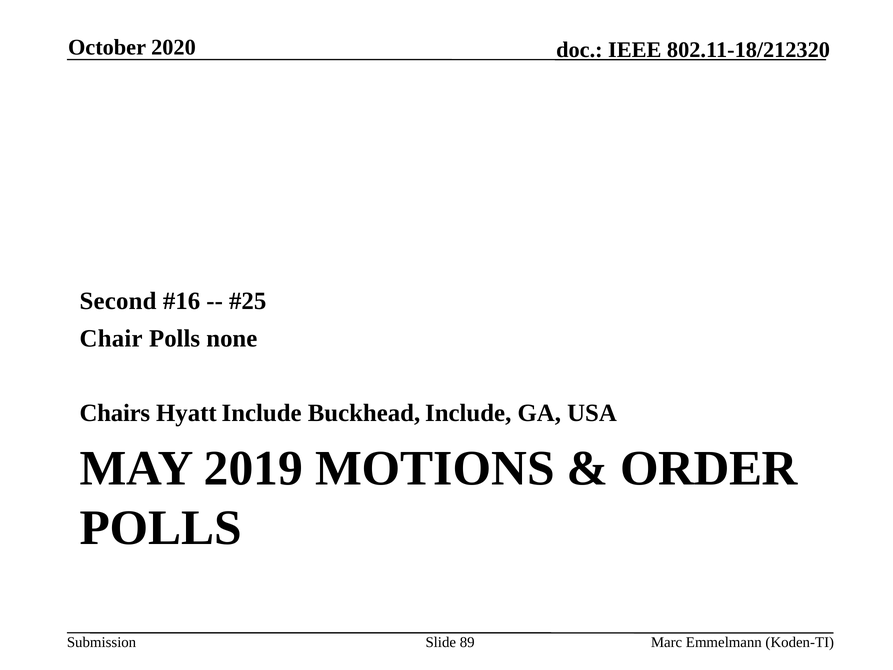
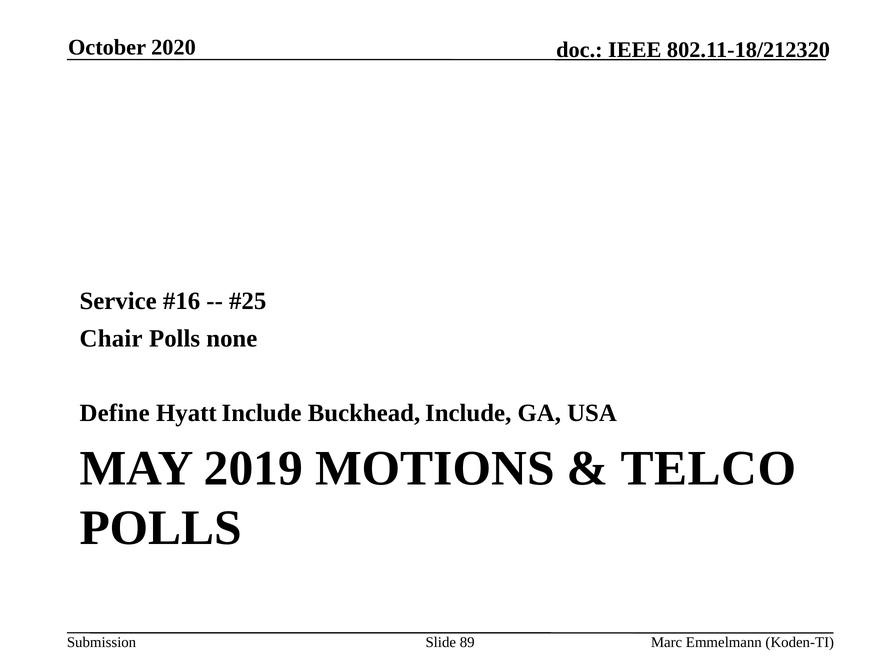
Second: Second -> Service (118, 301)
Chairs: Chairs -> Define (115, 413)
ORDER: ORDER -> TELCO (708, 468)
